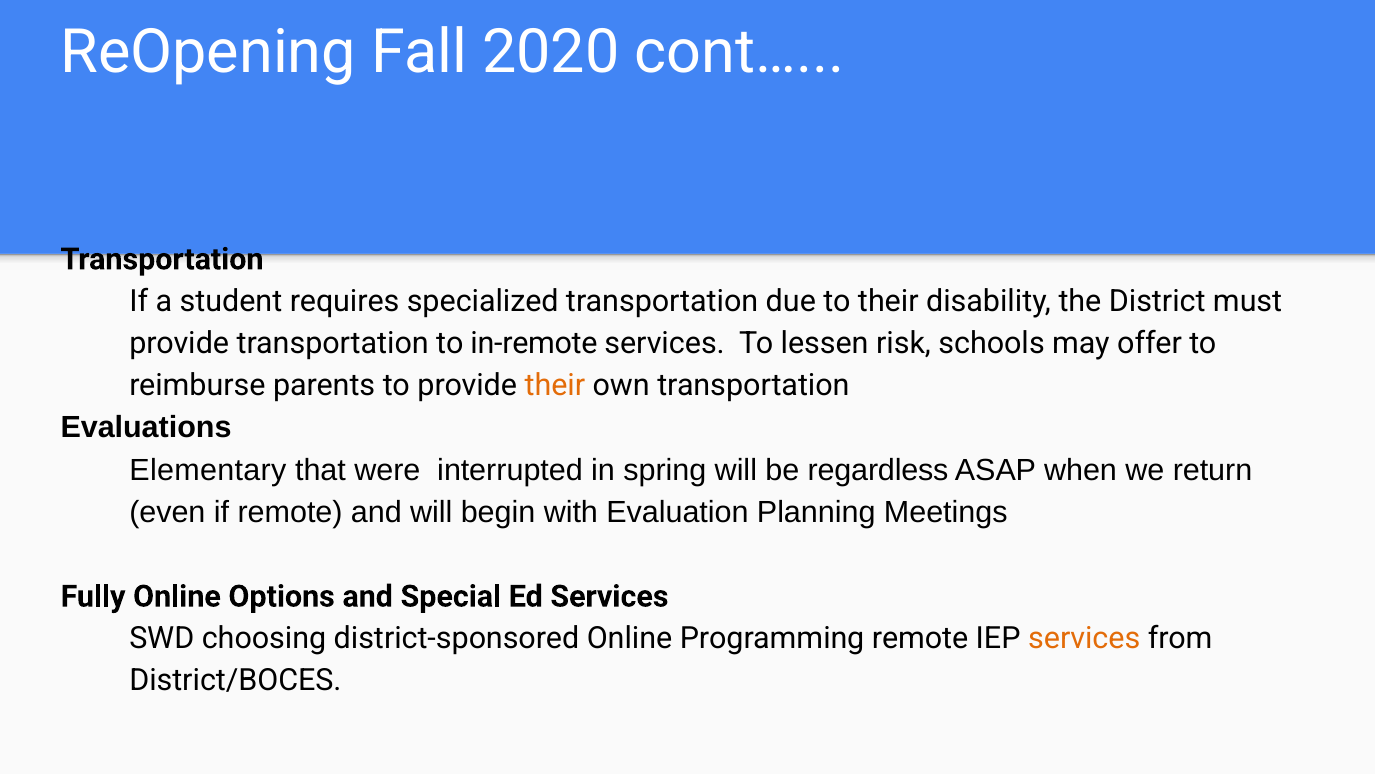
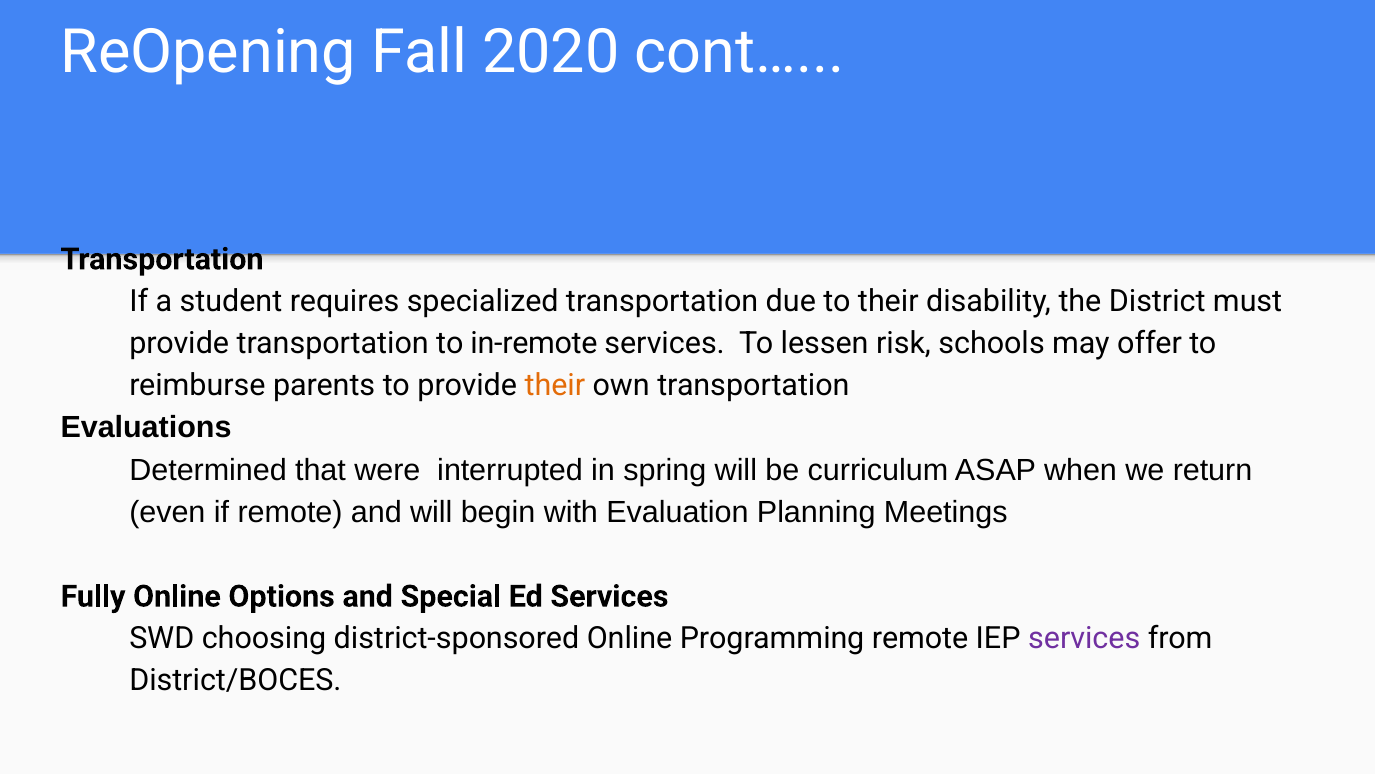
Elementary: Elementary -> Determined (208, 470)
regardless: regardless -> curriculum (878, 470)
services colour: orange -> purple (1084, 638)
